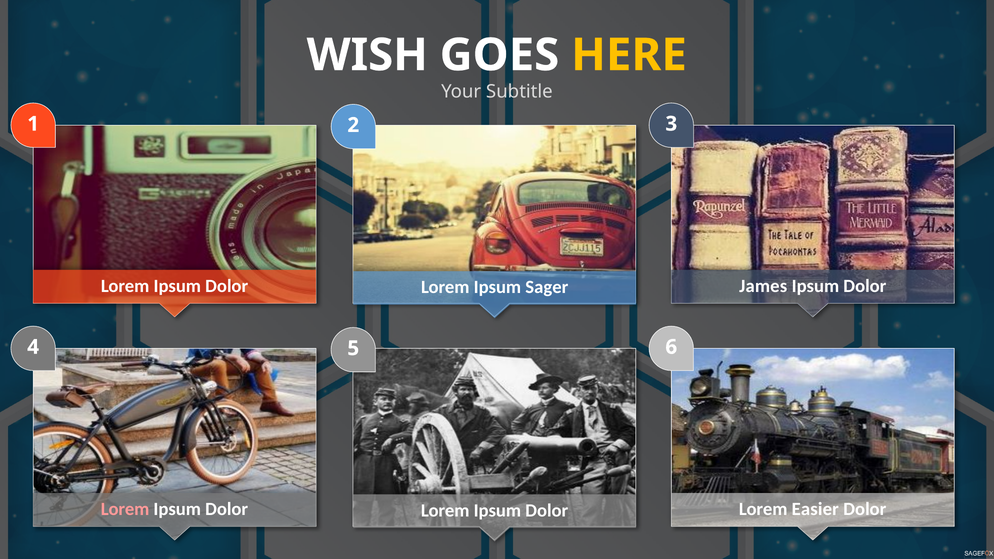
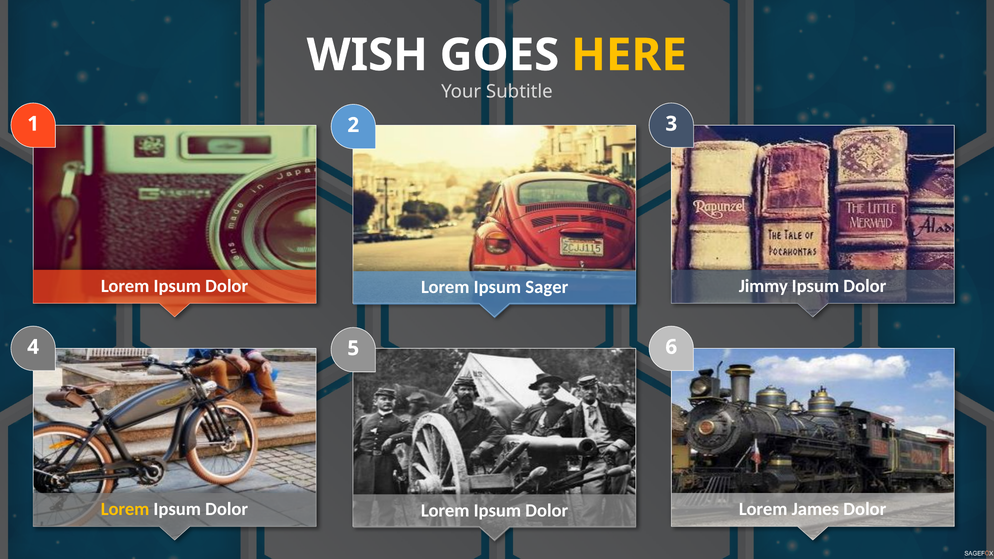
James: James -> Jimmy (763, 286)
Lorem colour: pink -> yellow (125, 509)
Easier: Easier -> James (815, 509)
